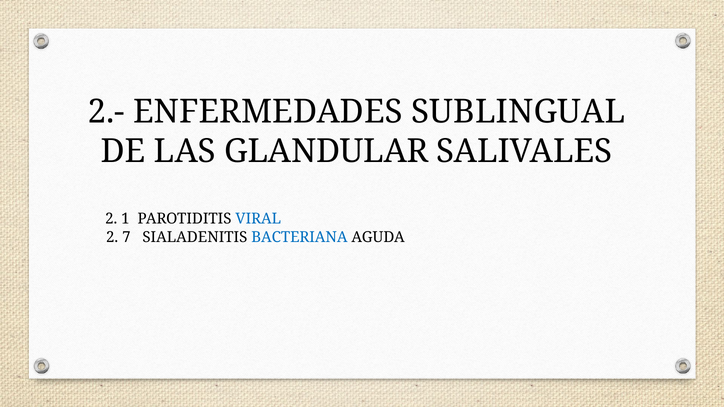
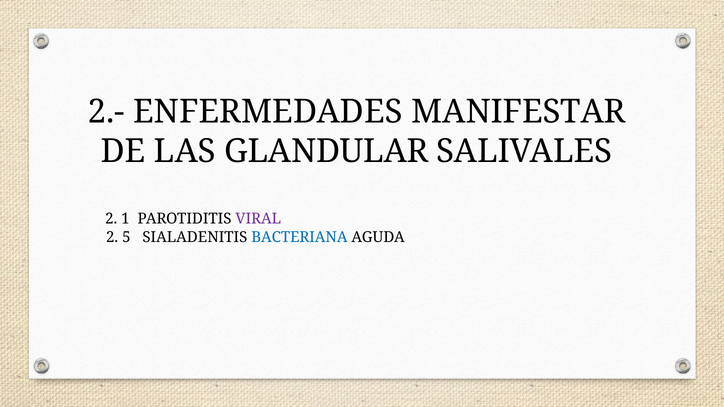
SUBLINGUAL: SUBLINGUAL -> MANIFESTAR (518, 112)
VIRAL colour: blue -> purple (258, 219)
7: 7 -> 5 (126, 237)
